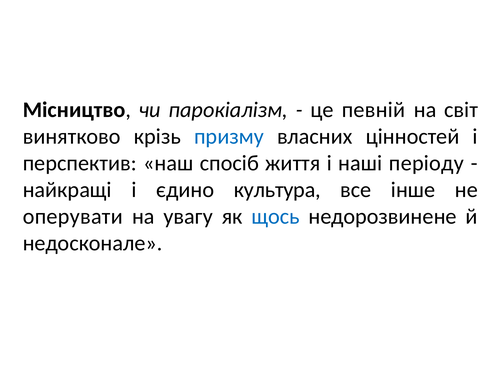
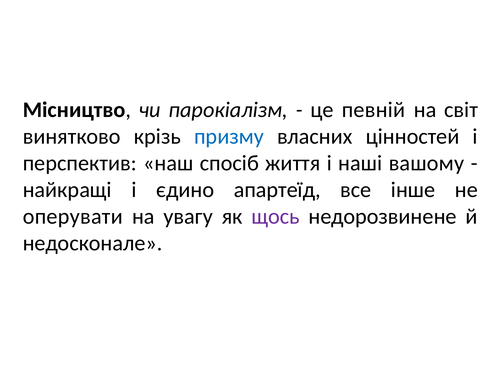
періоду: періоду -> вашому (426, 163)
культура: культура -> апартеїд (277, 190)
щось colour: blue -> purple (276, 217)
